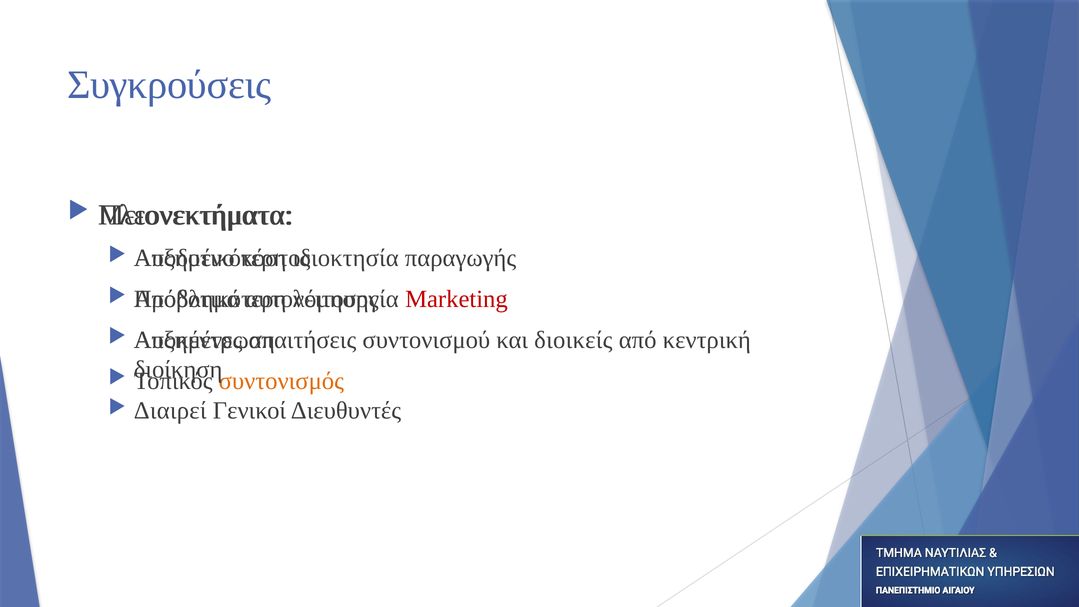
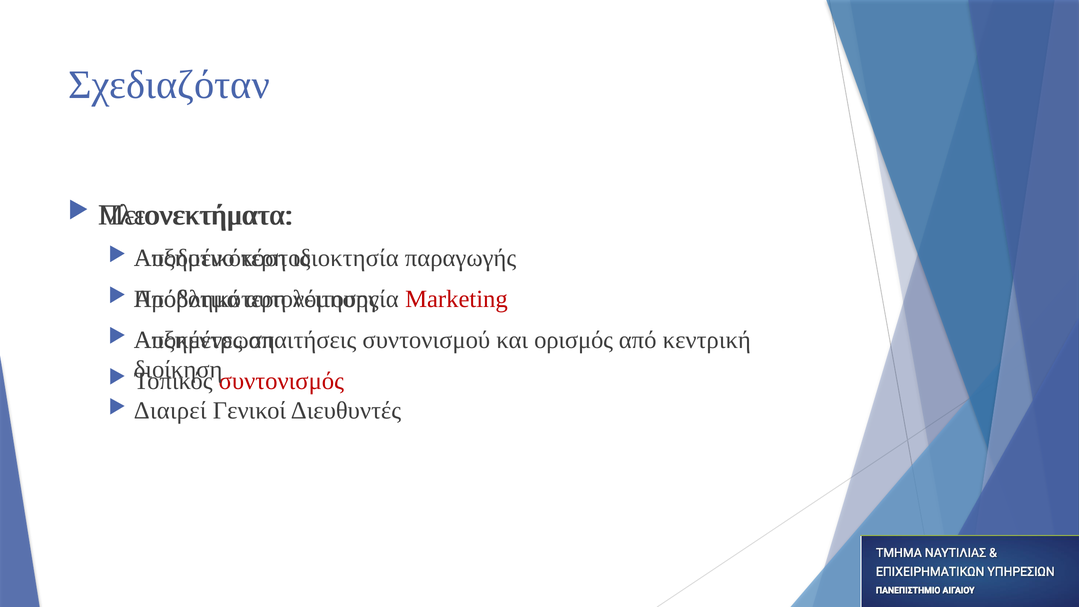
Συγκρούσεις: Συγκρούσεις -> Σχεδιαζόταν (169, 85)
διοικείς: διοικείς -> ορισμός (574, 340)
συντονισμός colour: orange -> red (281, 381)
